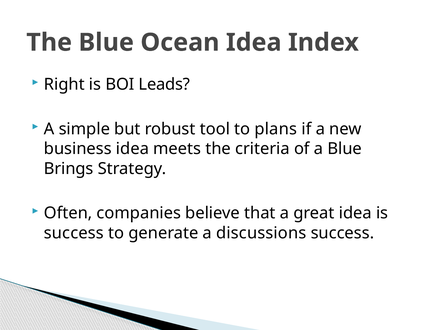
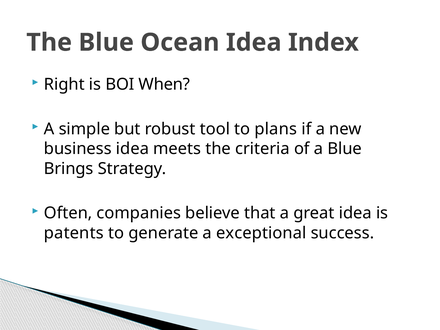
Leads: Leads -> When (164, 85)
success: success -> patents (74, 233)
discussions: discussions -> exceptional (261, 233)
